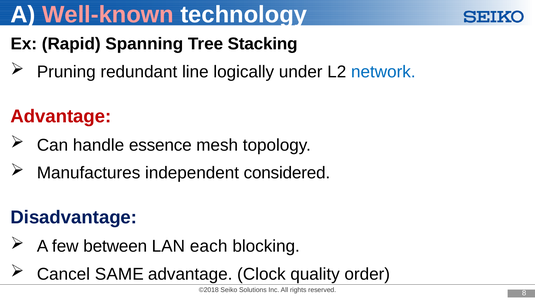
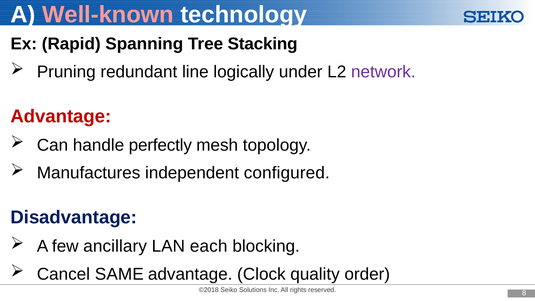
network colour: blue -> purple (383, 72)
essence: essence -> perfectly (160, 145)
considered: considered -> configured (287, 173)
between: between -> ancillary (115, 246)
